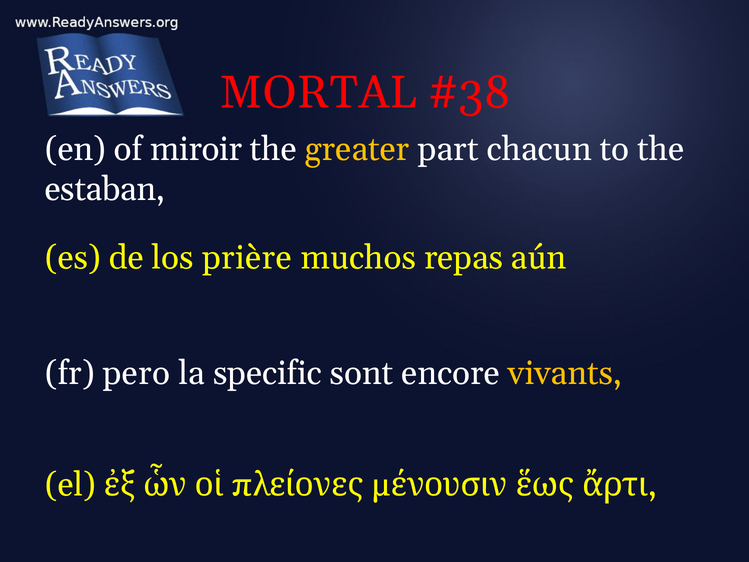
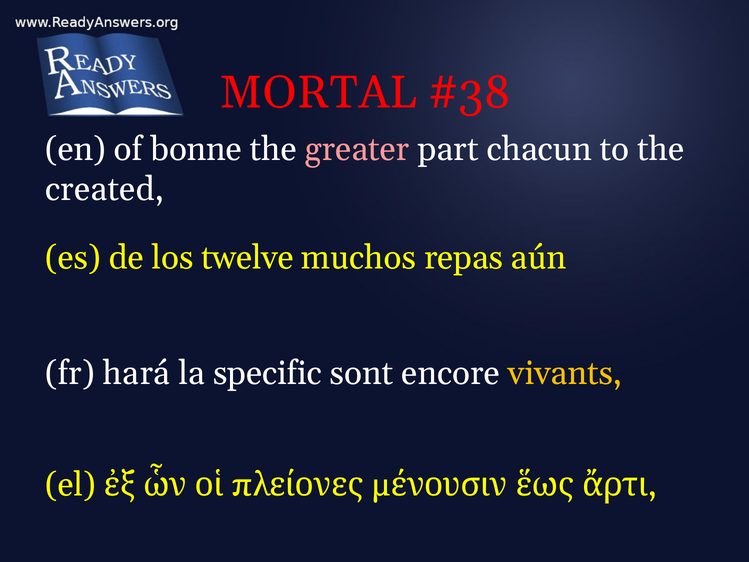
miroir: miroir -> bonne (196, 149)
greater colour: yellow -> pink (357, 149)
estaban: estaban -> created (105, 189)
prière: prière -> twelve (247, 258)
pero: pero -> hará (136, 373)
